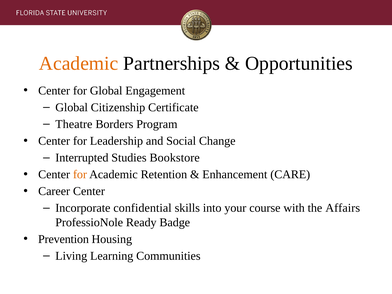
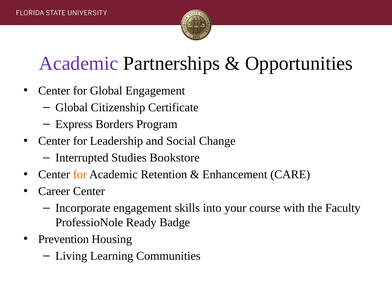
Academic colour: orange -> purple (79, 64)
Theatre: Theatre -> Express (74, 124)
Incorporate confidential: confidential -> engagement (143, 208)
Affairs: Affairs -> Faculty (343, 208)
